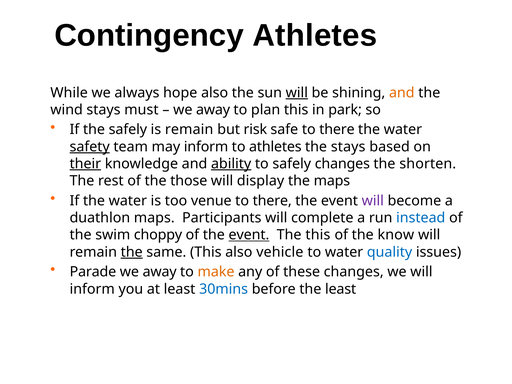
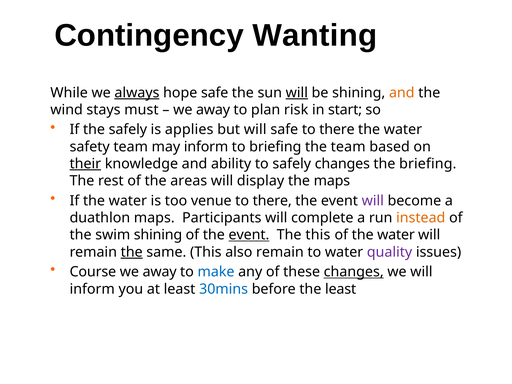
Contingency Athletes: Athletes -> Wanting (315, 36)
always underline: none -> present (137, 93)
hope also: also -> safe (215, 93)
plan this: this -> risk (296, 110)
park: park -> start (345, 110)
is remain: remain -> applies (189, 130)
but risk: risk -> will (255, 130)
safety underline: present -> none (90, 147)
to athletes: athletes -> briefing (275, 147)
the stays: stays -> team (348, 147)
ability underline: present -> none (231, 164)
the shorten: shorten -> briefing (428, 164)
those: those -> areas (189, 181)
instead colour: blue -> orange (421, 218)
swim choppy: choppy -> shining (158, 235)
of the know: know -> water (396, 235)
also vehicle: vehicle -> remain (280, 252)
quality colour: blue -> purple (390, 252)
Parade: Parade -> Course (93, 272)
make colour: orange -> blue (216, 272)
changes underline: none -> present (354, 272)
